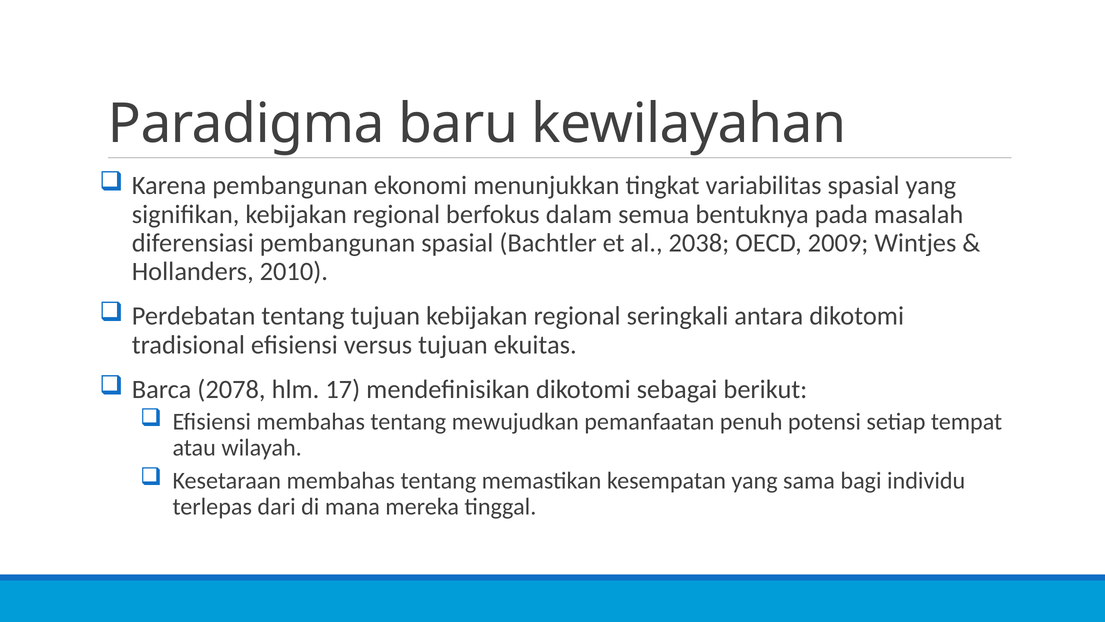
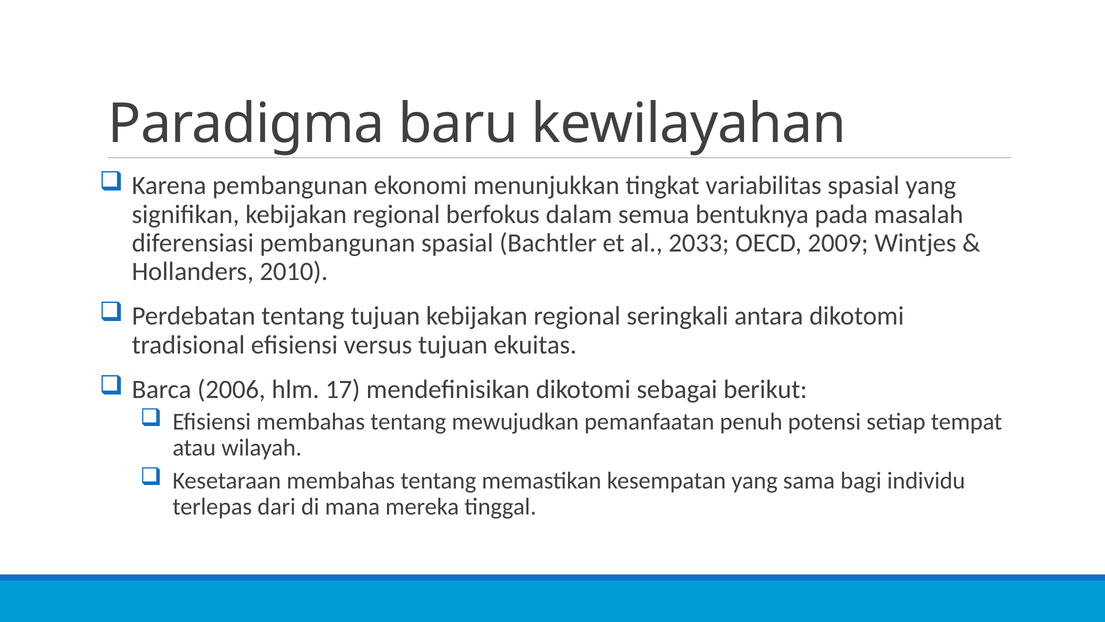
2038: 2038 -> 2033 (699, 243)
2078: 2078 -> 2006 (231, 389)
